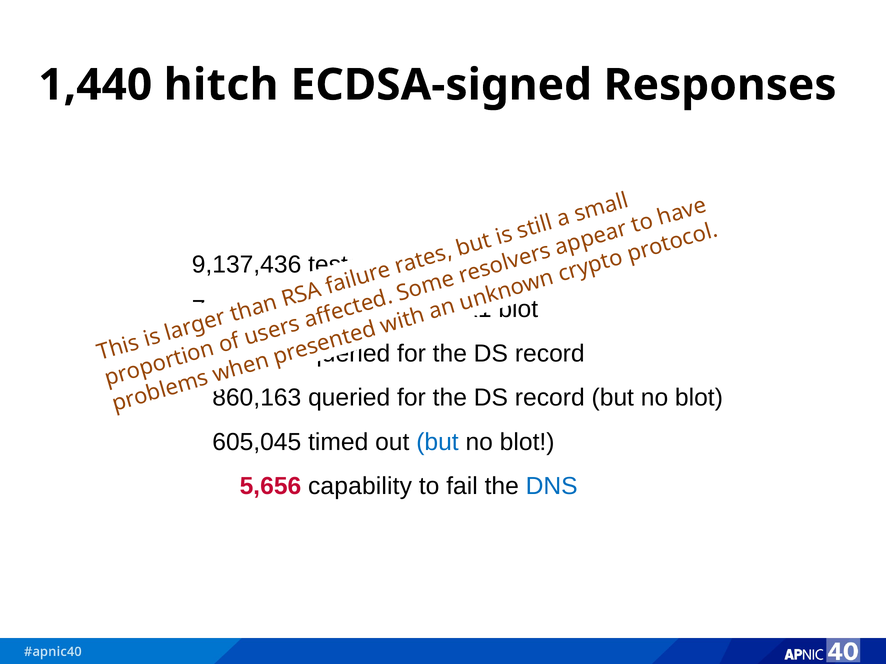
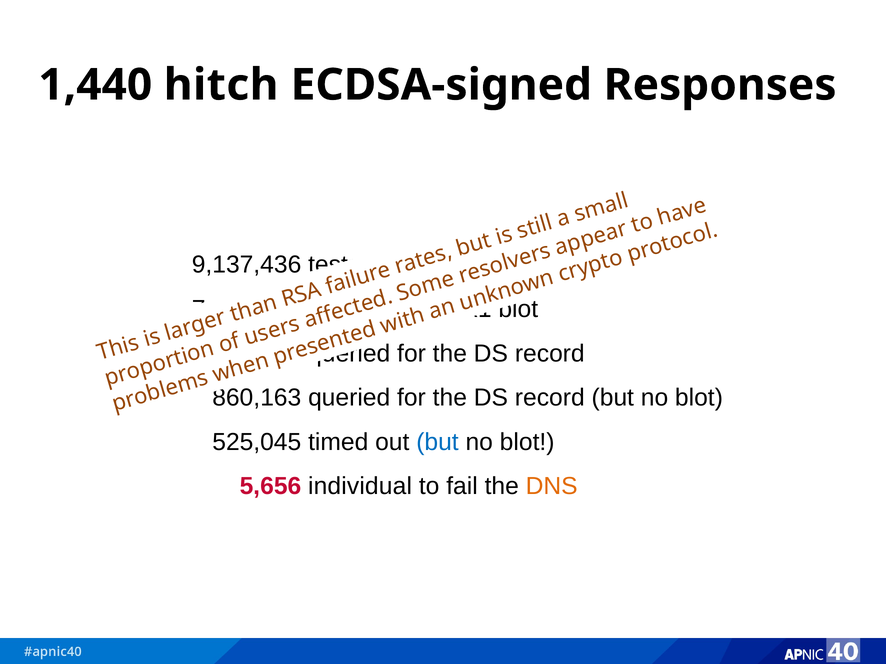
605,045: 605,045 -> 525,045 (257, 442)
capability: capability -> individual (360, 487)
DNS colour: blue -> orange (552, 487)
